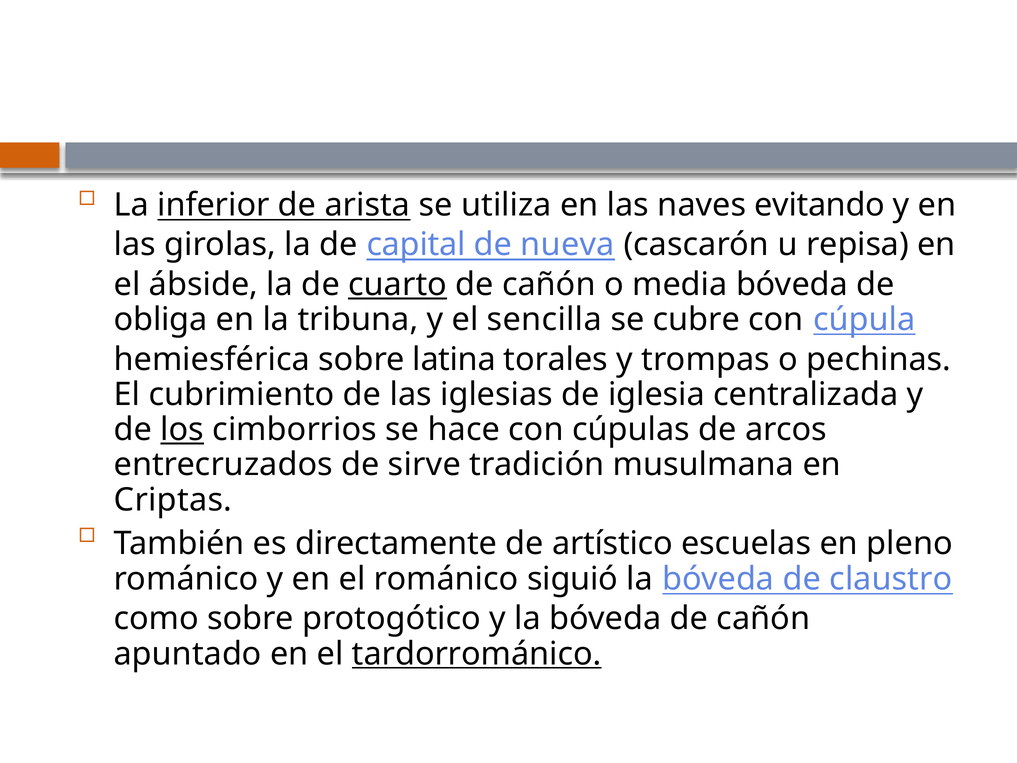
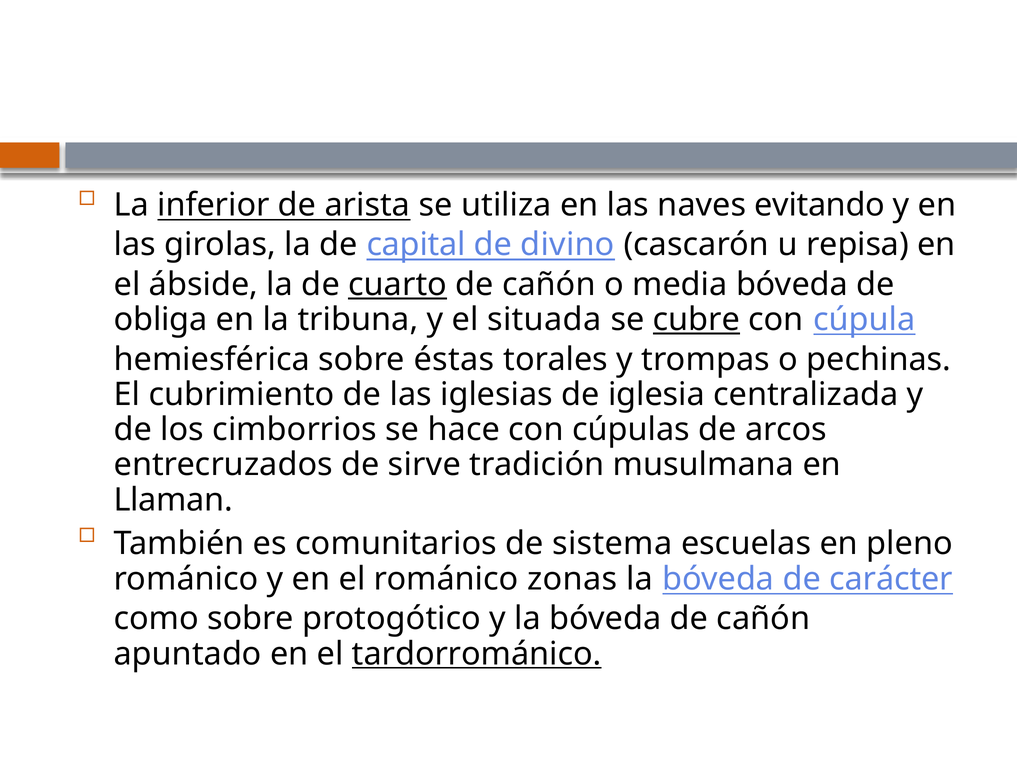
nueva: nueva -> divino (568, 245)
sencilla: sencilla -> situada (544, 319)
cubre underline: none -> present (696, 319)
latina: latina -> éstas (454, 359)
los underline: present -> none (182, 429)
Criptas: Criptas -> Llaman (173, 500)
directamente: directamente -> comunitarios (396, 544)
artístico: artístico -> sistema (612, 544)
siguió: siguió -> zonas (572, 579)
claustro: claustro -> carácter (891, 579)
